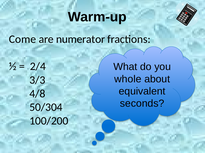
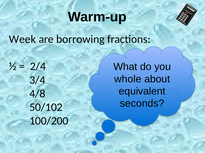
Come: Come -> Week (22, 39)
numerator: numerator -> borrowing (80, 39)
3/3: 3/3 -> 3/4 (37, 80)
50/304: 50/304 -> 50/102 (46, 108)
